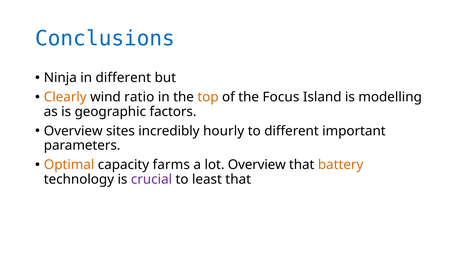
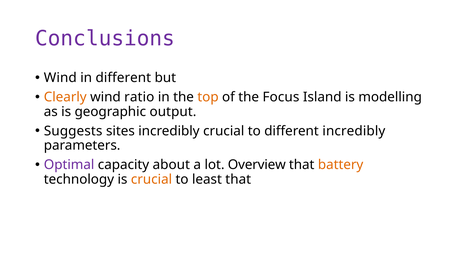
Conclusions colour: blue -> purple (105, 39)
Ninja: Ninja -> Wind (60, 78)
factors: factors -> output (173, 112)
Overview: Overview -> Suggests (73, 131)
incredibly hourly: hourly -> crucial (224, 131)
different important: important -> incredibly (354, 131)
Optimal colour: orange -> purple (69, 165)
farms: farms -> about (171, 165)
crucial colour: purple -> orange (152, 180)
